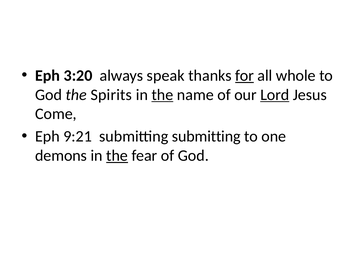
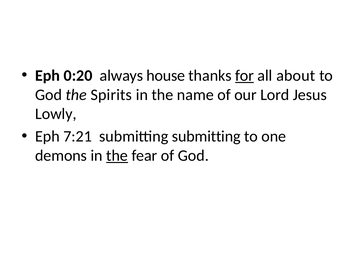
3:20: 3:20 -> 0:20 (78, 76)
speak: speak -> house (166, 76)
whole: whole -> about (296, 76)
the underline: present -> none (162, 95)
Lord underline: present -> none (275, 95)
Come: Come -> Lowly (56, 114)
9:21: 9:21 -> 7:21 (78, 136)
